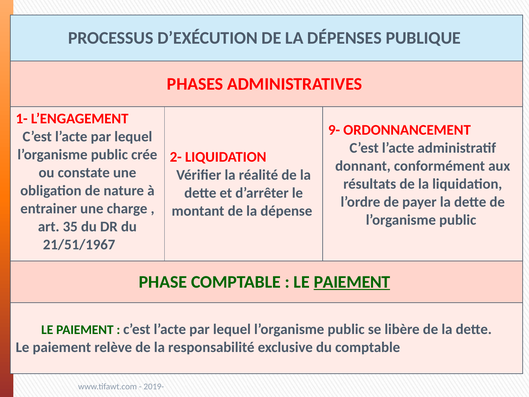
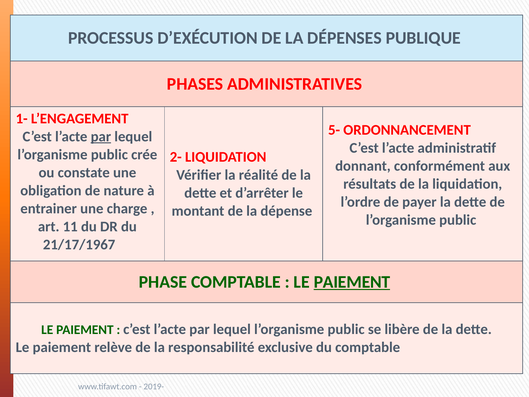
9-: 9- -> 5- (334, 130)
par underline: none -> present (101, 137)
35: 35 -> 11 (70, 226)
21/51/1967: 21/51/1967 -> 21/17/1967 (79, 244)
